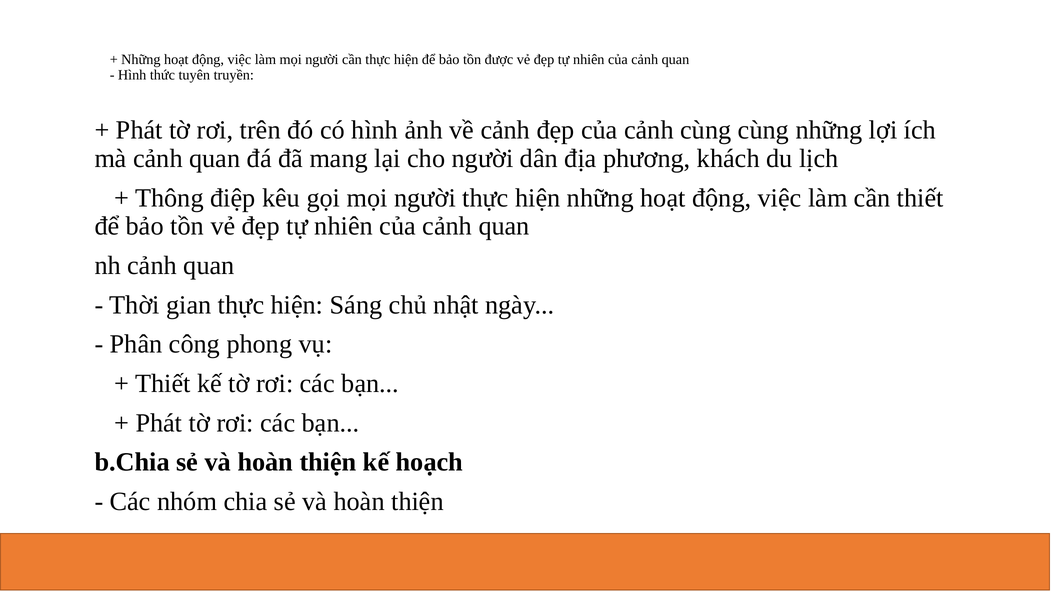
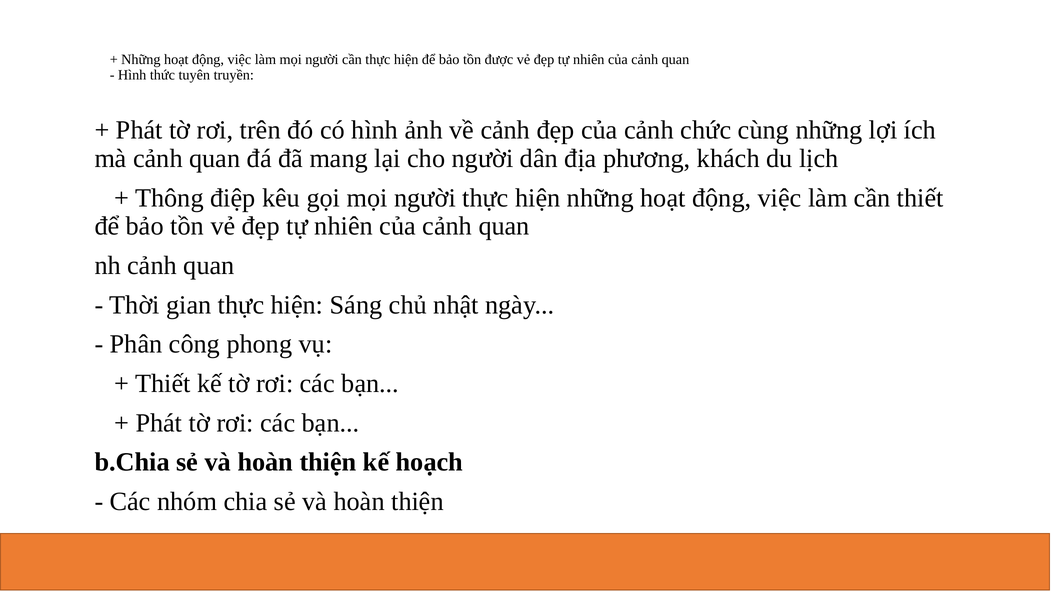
cảnh cùng: cùng -> chức (706, 130)
